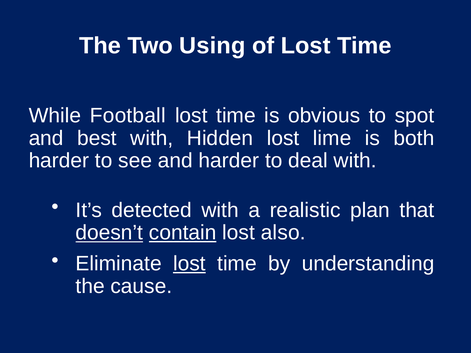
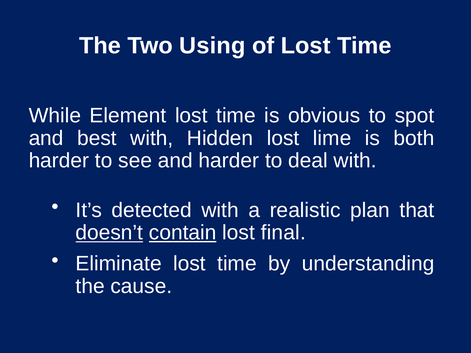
Football: Football -> Element (128, 116)
also: also -> final (283, 233)
lost underline: present -> none (189, 264)
